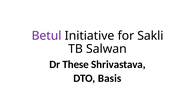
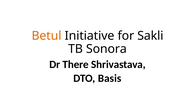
Betul colour: purple -> orange (47, 36)
Salwan: Salwan -> Sonora (106, 49)
These: These -> There (76, 64)
